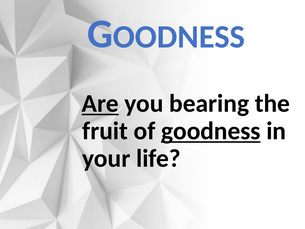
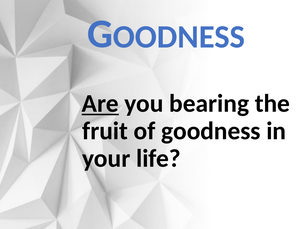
goodness underline: present -> none (211, 131)
